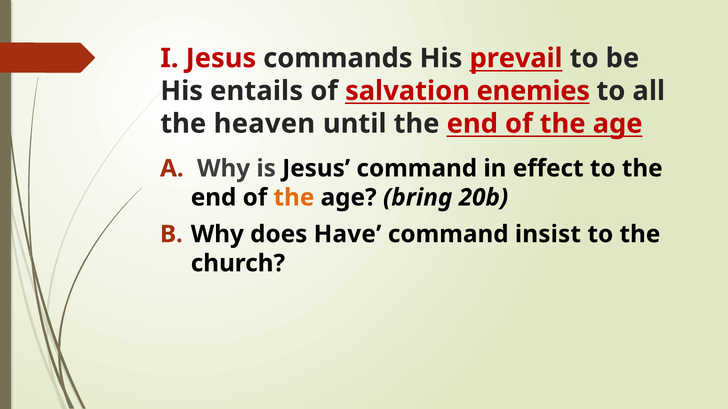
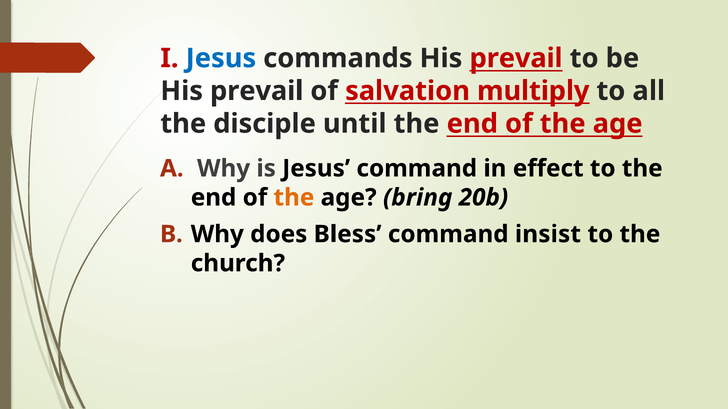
Jesus colour: red -> blue (221, 58)
entails: entails -> prevail (257, 91)
enemies: enemies -> multiply (533, 91)
heaven: heaven -> disciple (265, 124)
Have: Have -> Bless (348, 234)
